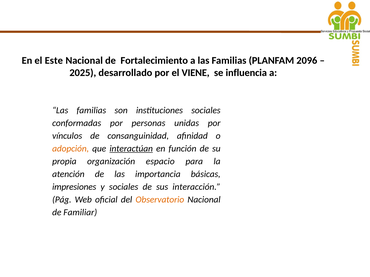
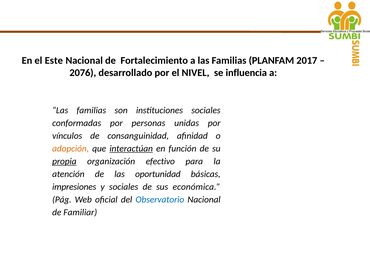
2096: 2096 -> 2017 (307, 61)
2025: 2025 -> 2076 (83, 73)
VIENE: VIENE -> NIVEL (196, 73)
propia underline: none -> present (64, 162)
espacio: espacio -> efectivo (160, 162)
importancia: importancia -> oportunidad (158, 174)
interacción: interacción -> económica (196, 187)
Observatorio colour: orange -> blue (160, 200)
